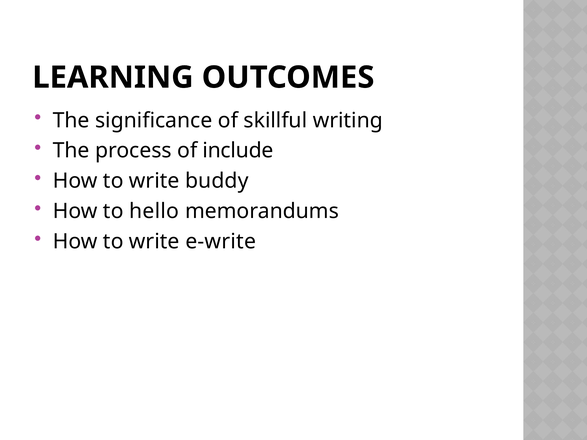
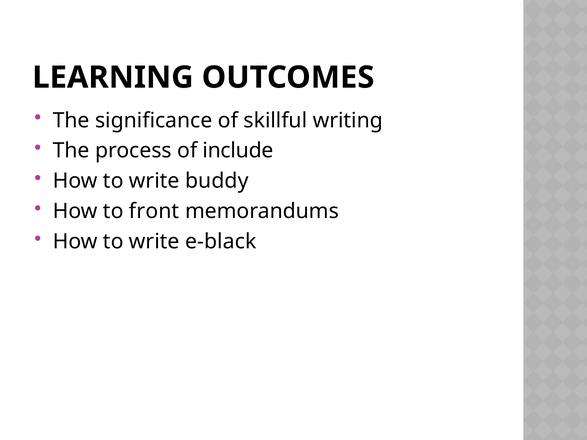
hello: hello -> front (154, 211)
e-write: e-write -> e-black (221, 242)
